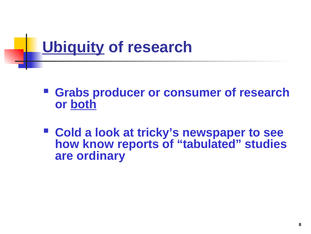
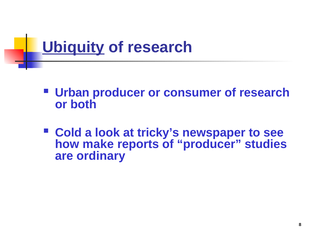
Grabs: Grabs -> Urban (72, 92)
both underline: present -> none (83, 104)
know: know -> make (98, 144)
of tabulated: tabulated -> producer (209, 144)
